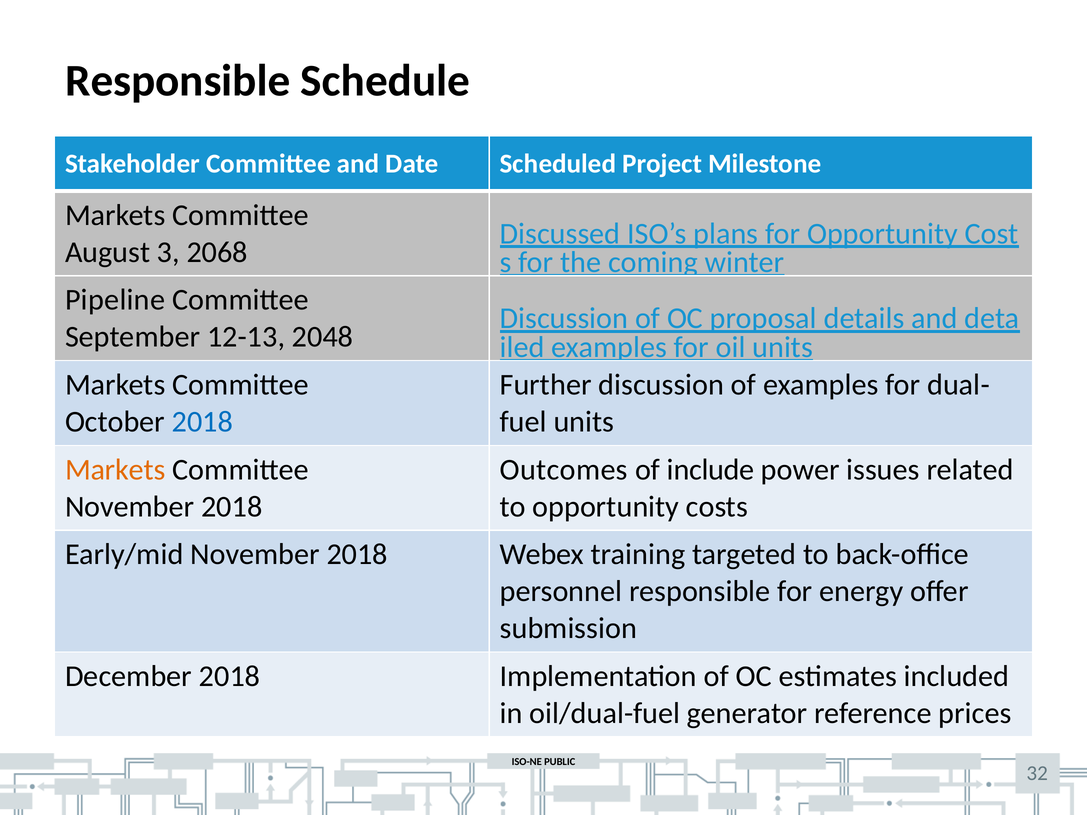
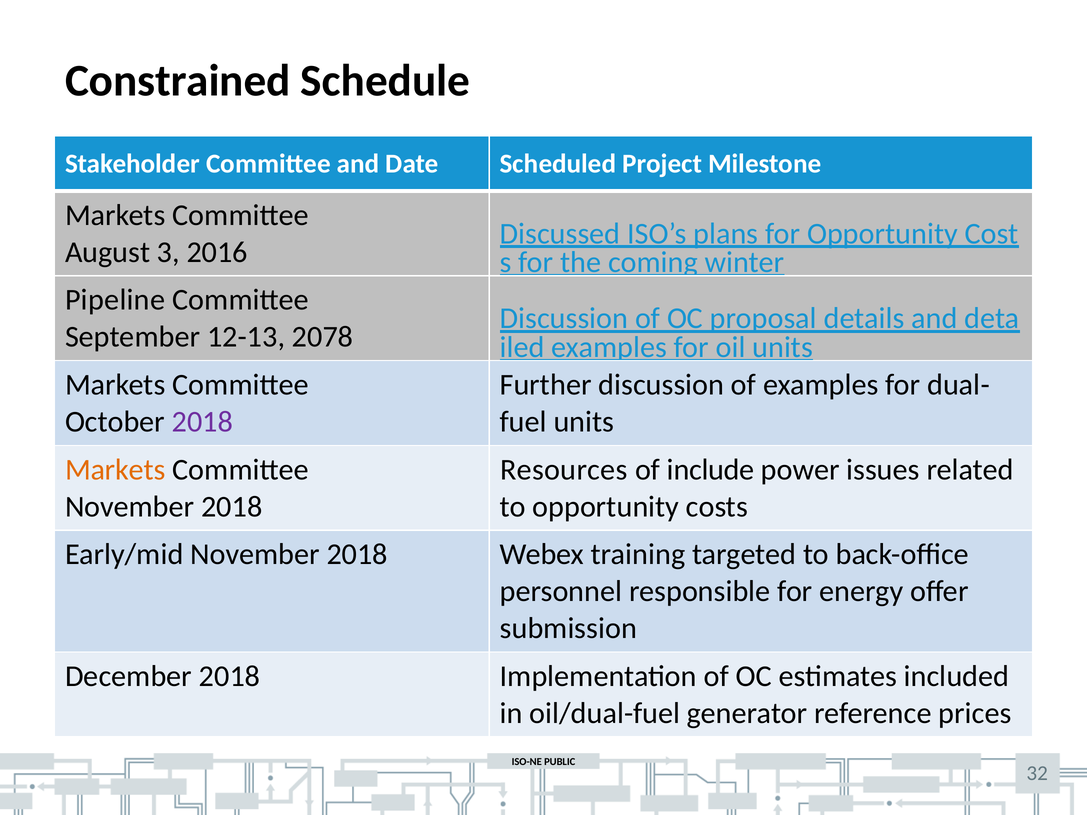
Responsible: Responsible -> Constrained (178, 81)
2068: 2068 -> 2016 (217, 252)
2048: 2048 -> 2078 (323, 337)
2018 colour: blue -> purple (202, 422)
Outcomes: Outcomes -> Resources (564, 470)
